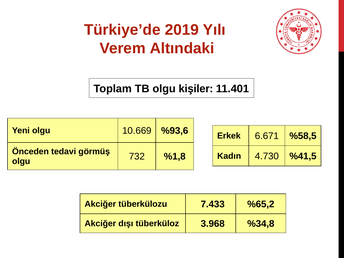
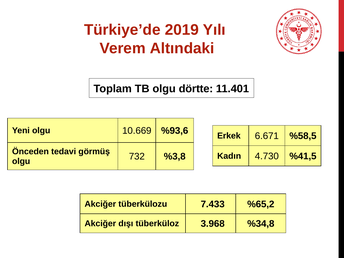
kişiler: kişiler -> dörtte (196, 89)
%1,8: %1,8 -> %3,8 (175, 157)
